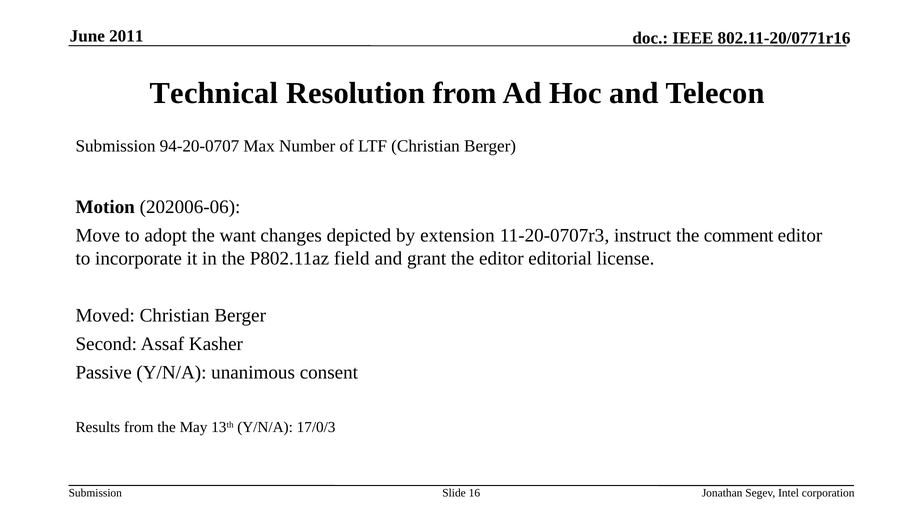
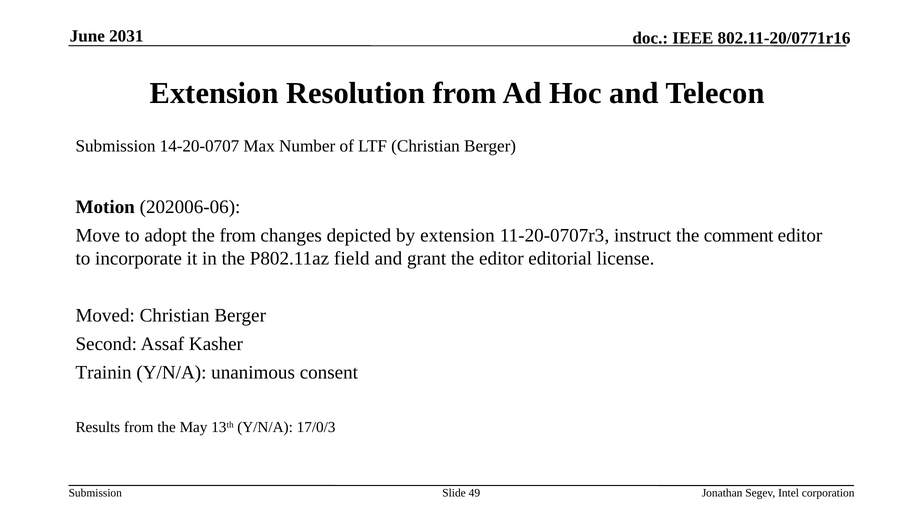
2011: 2011 -> 2031 (126, 36)
Technical: Technical -> Extension (214, 94)
94-20-0707: 94-20-0707 -> 14-20-0707 (199, 146)
the want: want -> from (238, 236)
Passive: Passive -> Trainin (104, 373)
16: 16 -> 49 (474, 494)
